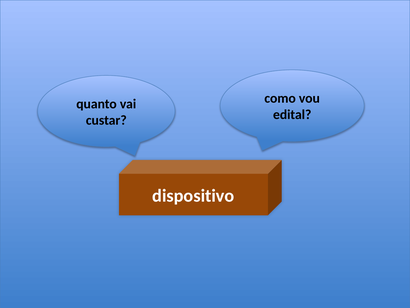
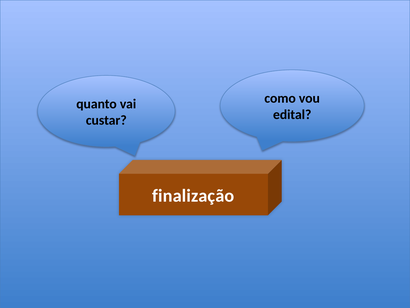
dispositivo: dispositivo -> finalização (193, 195)
